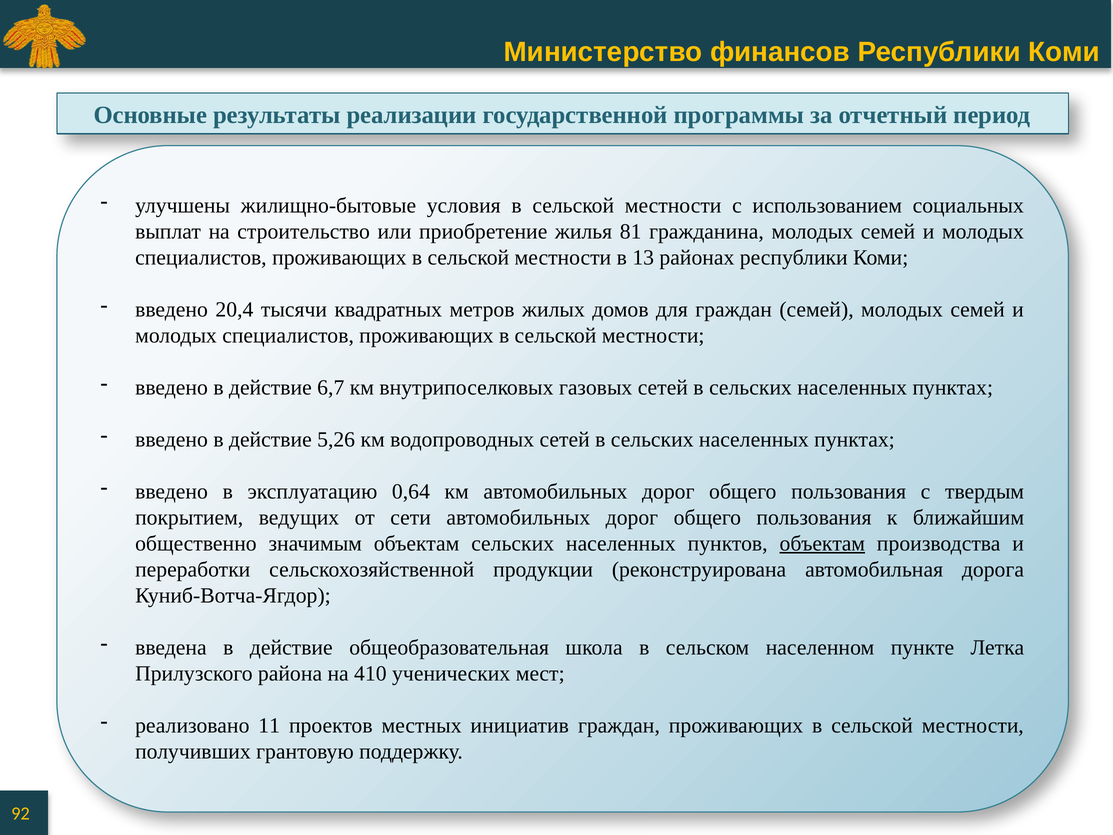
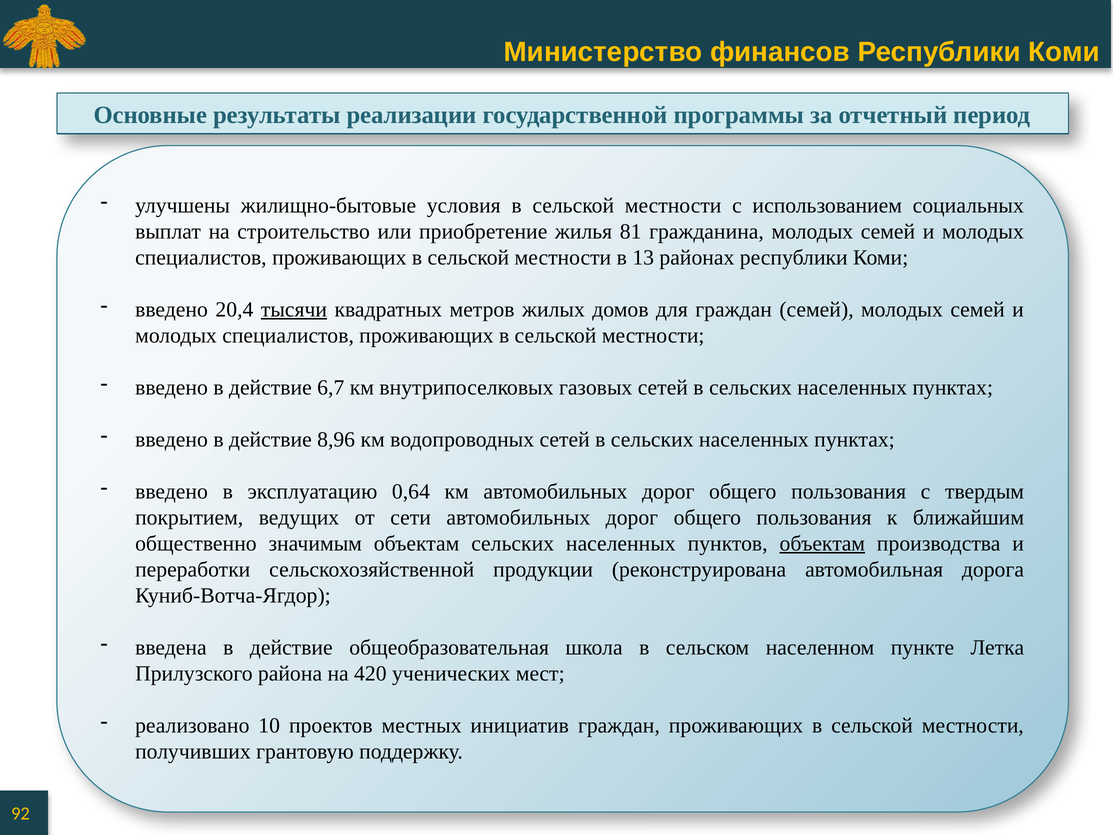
тысячи underline: none -> present (294, 309)
5,26: 5,26 -> 8,96 (336, 439)
410: 410 -> 420 (370, 673)
11: 11 -> 10 (269, 725)
